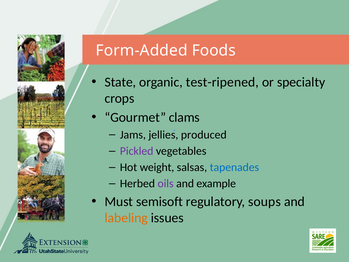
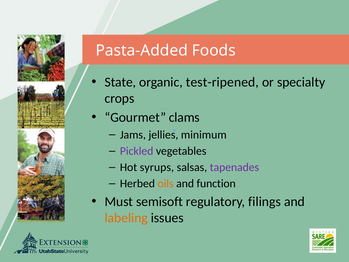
Form-Added: Form-Added -> Pasta-Added (142, 50)
produced: produced -> minimum (204, 135)
weight: weight -> syrups (157, 167)
tapenades colour: blue -> purple (234, 167)
oils colour: purple -> orange (166, 183)
example: example -> function (216, 183)
soups: soups -> filings (265, 201)
